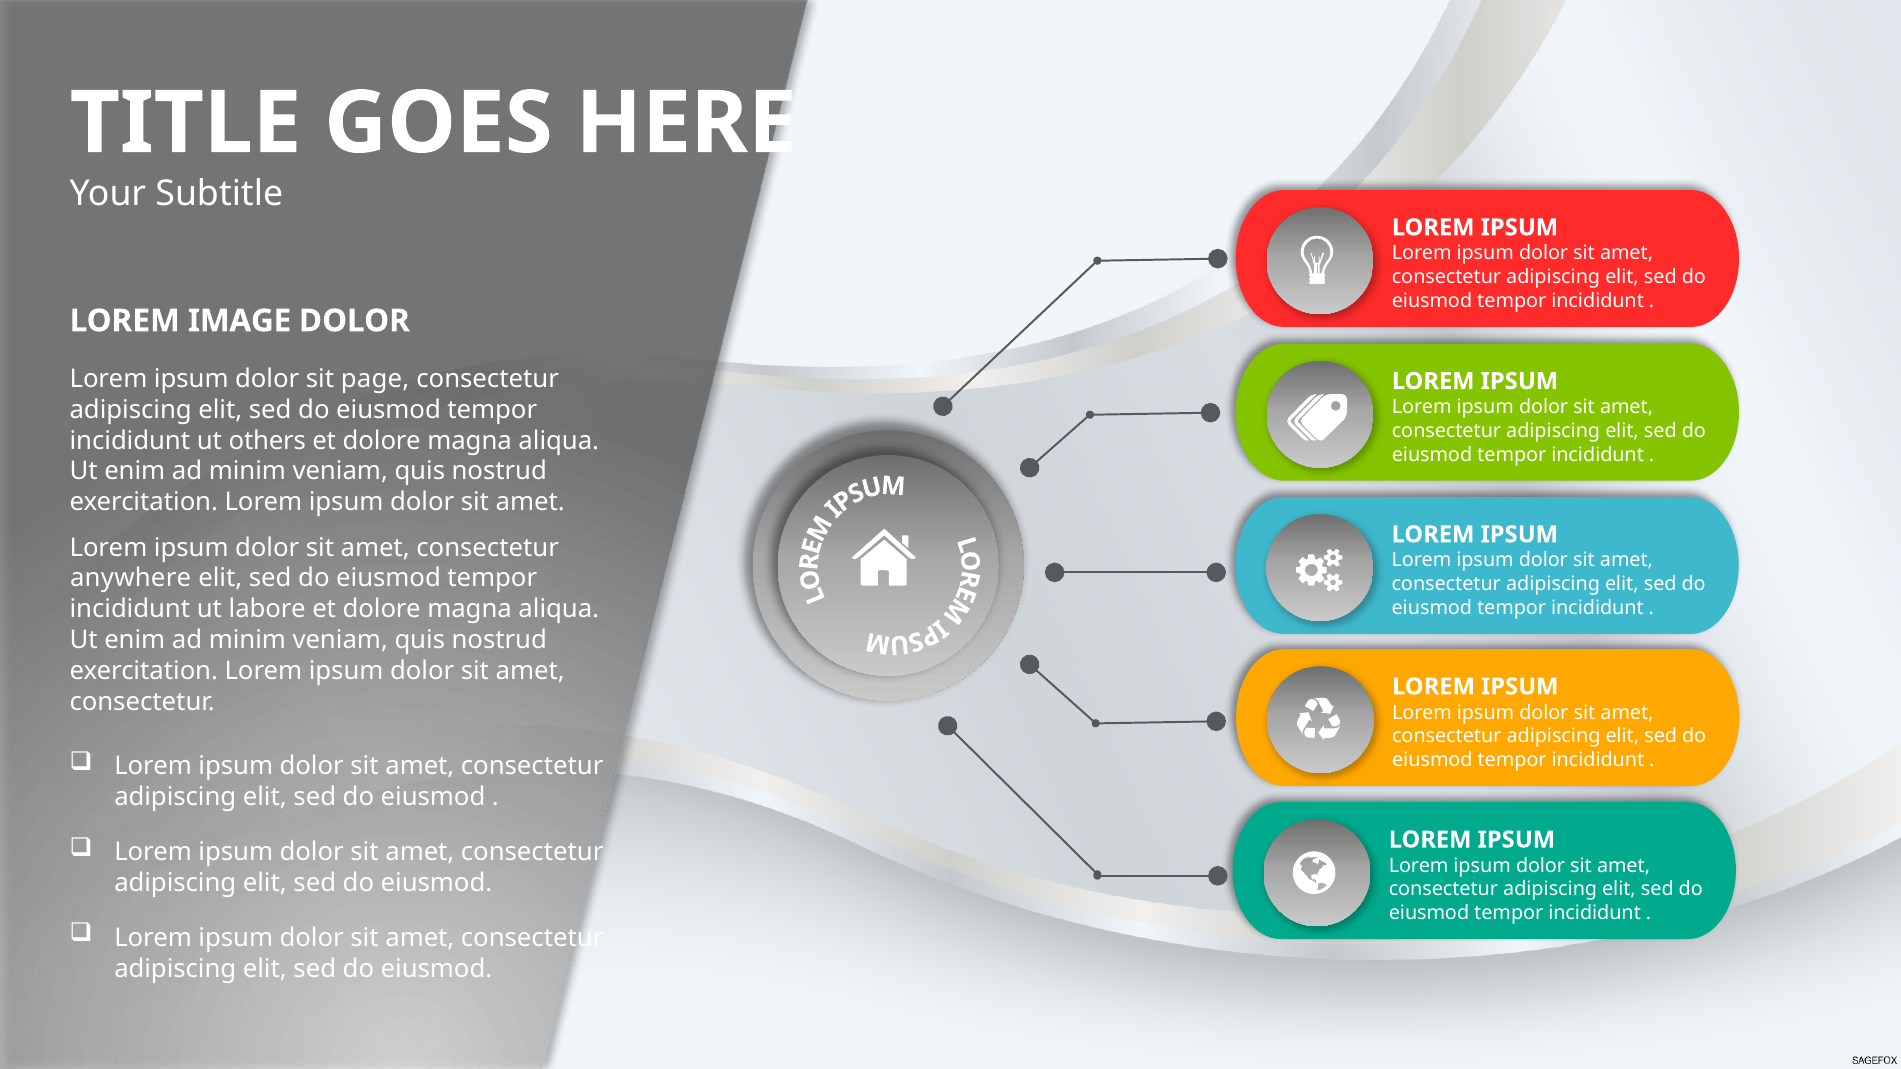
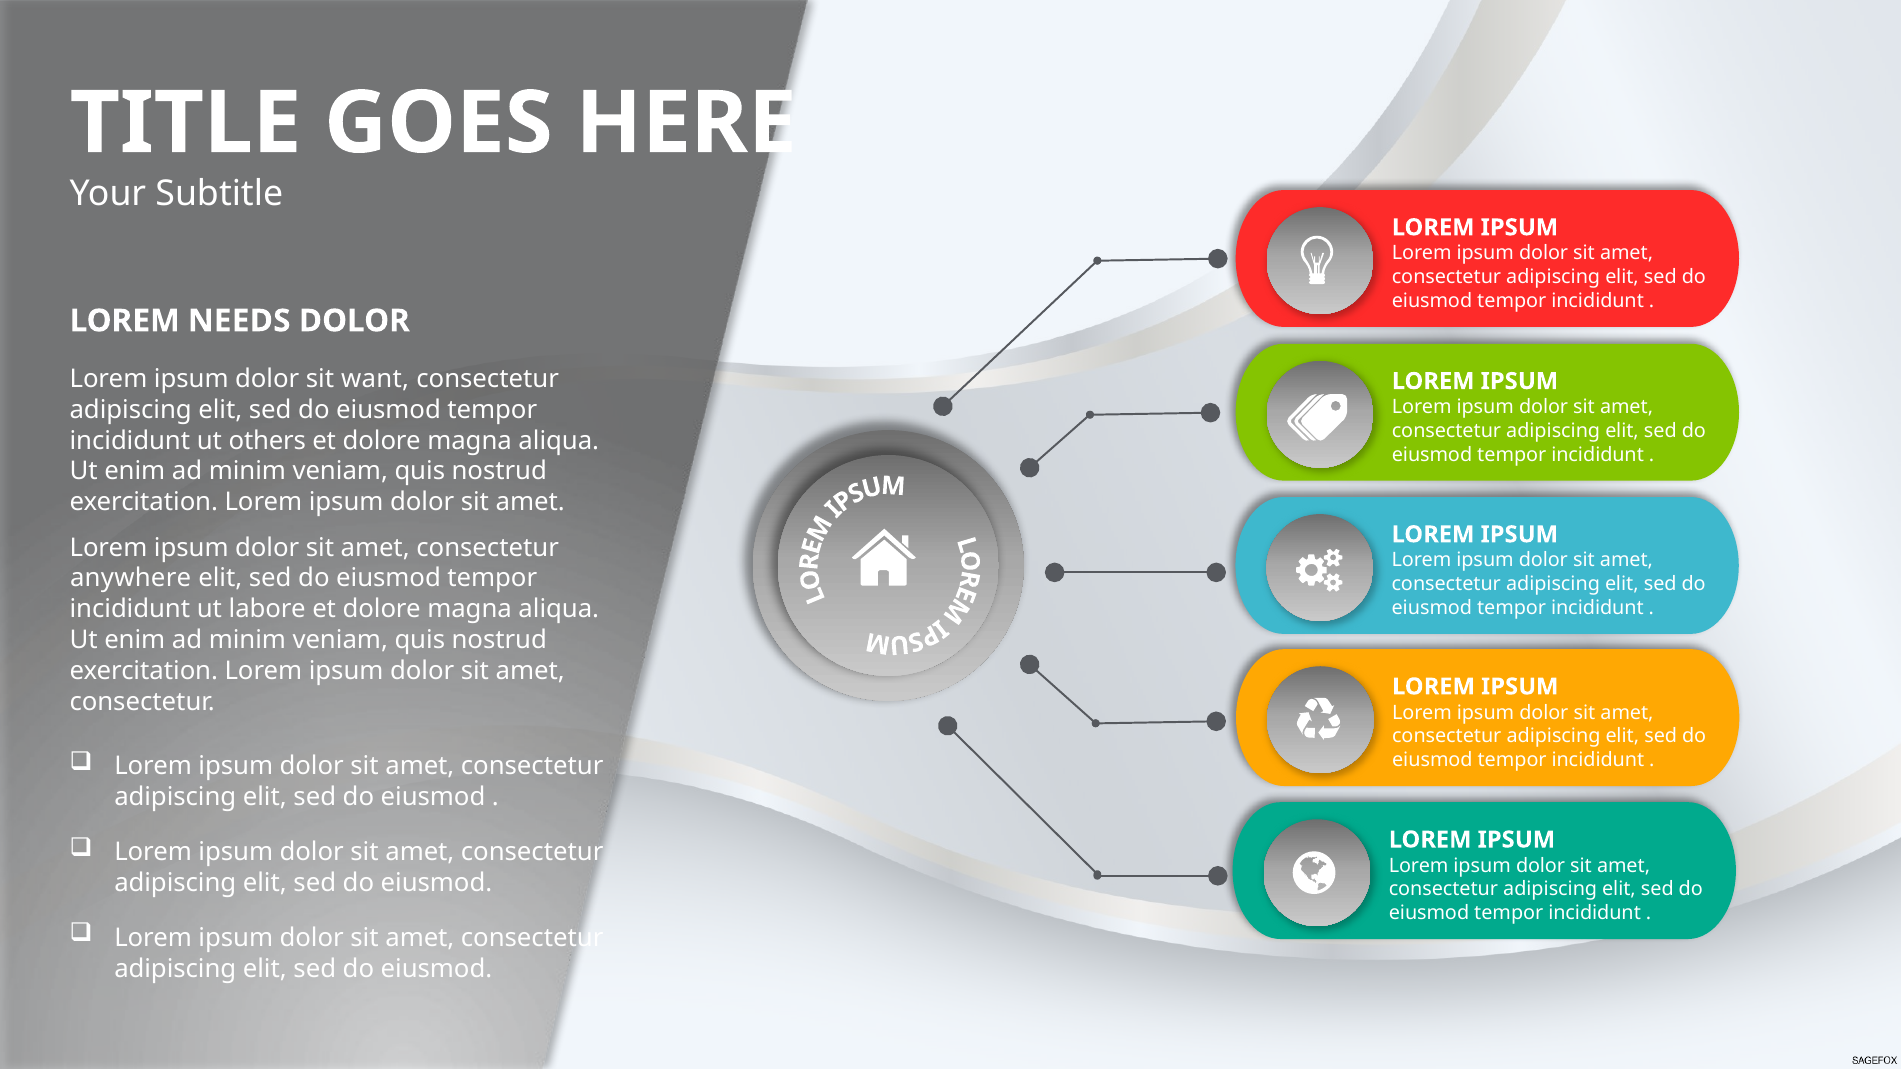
IMAGE: IMAGE -> NEEDS (239, 321)
page: page -> want (375, 379)
